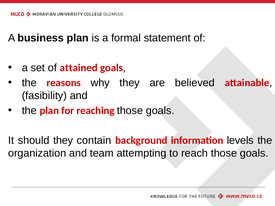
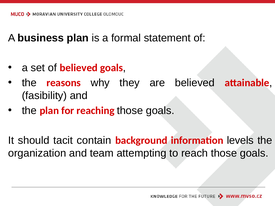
of attained: attained -> believed (79, 68)
should they: they -> tacit (63, 141)
